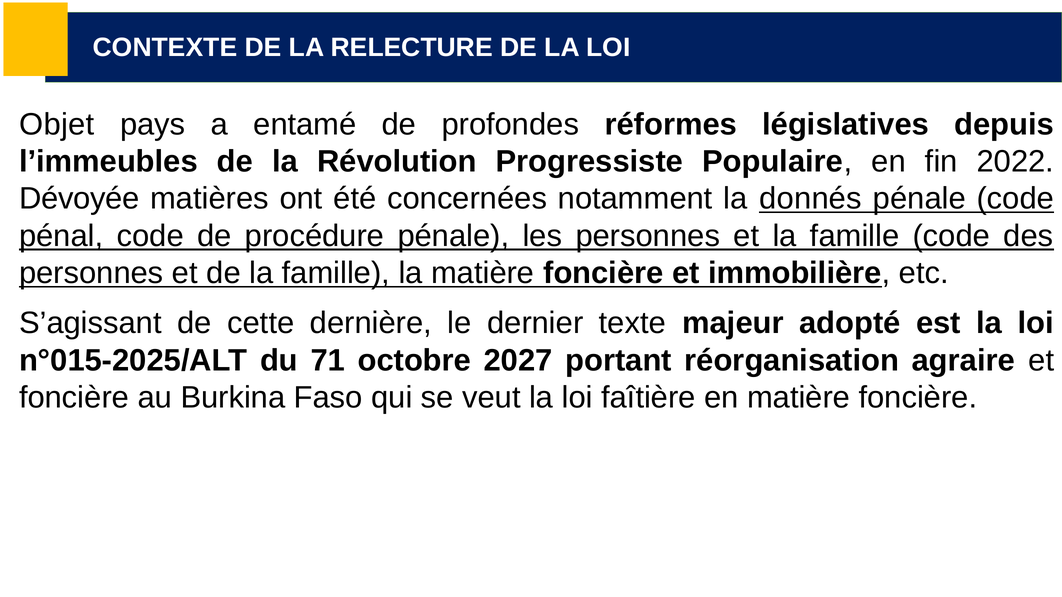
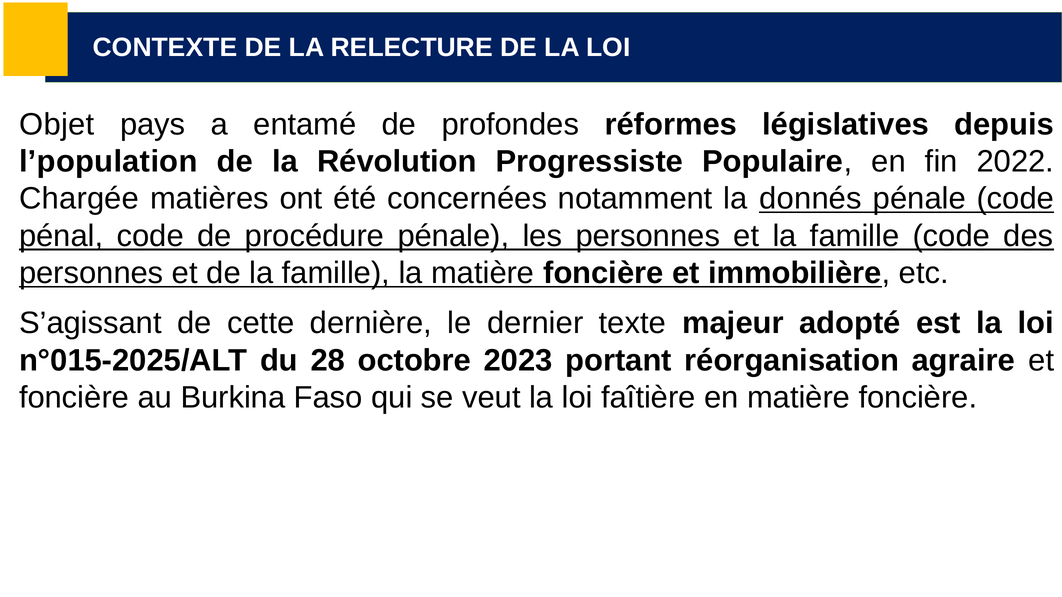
l’immeubles: l’immeubles -> l’population (108, 162)
Dévoyée: Dévoyée -> Chargée (79, 199)
71: 71 -> 28 (328, 361)
2027: 2027 -> 2023 (518, 361)
